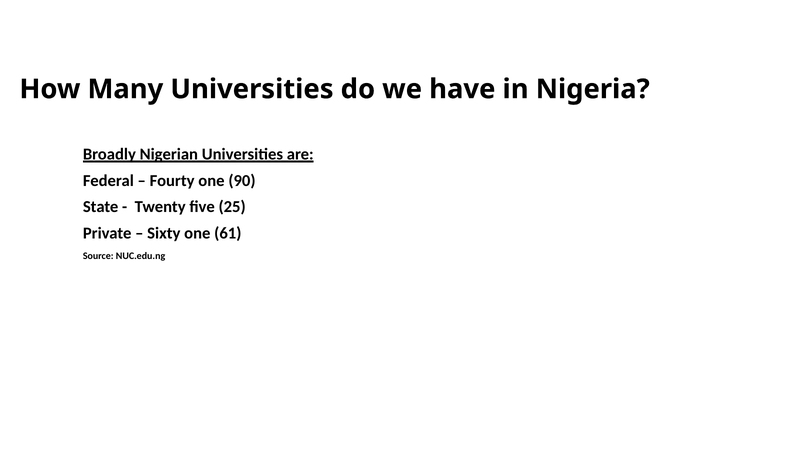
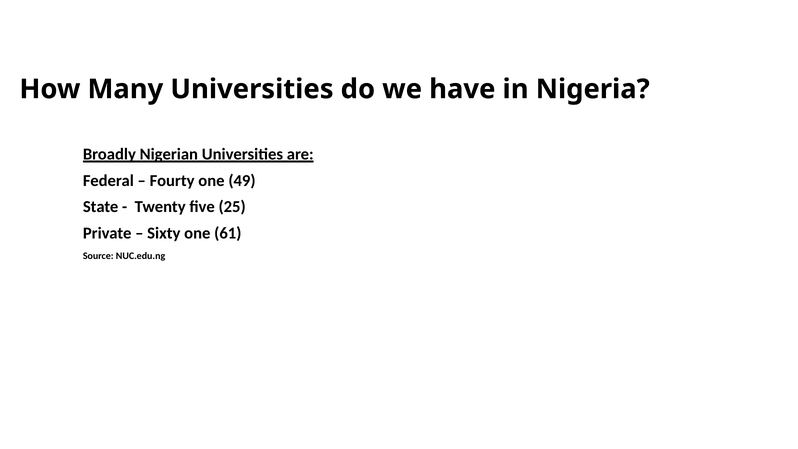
90: 90 -> 49 (242, 181)
